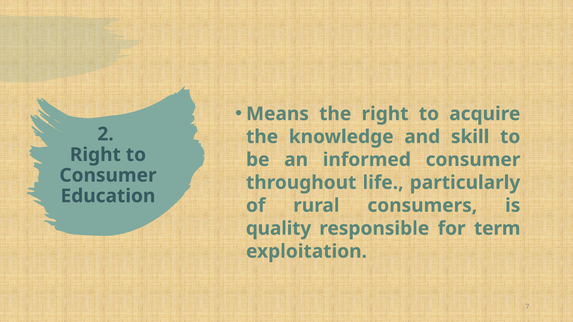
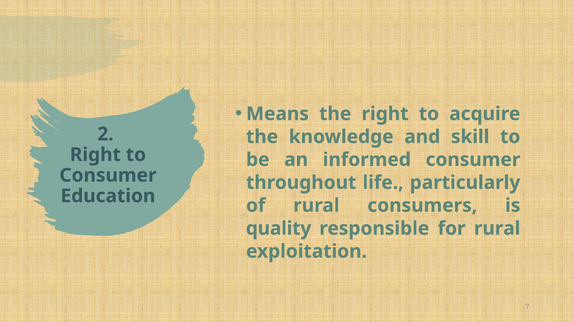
for term: term -> rural (497, 229)
